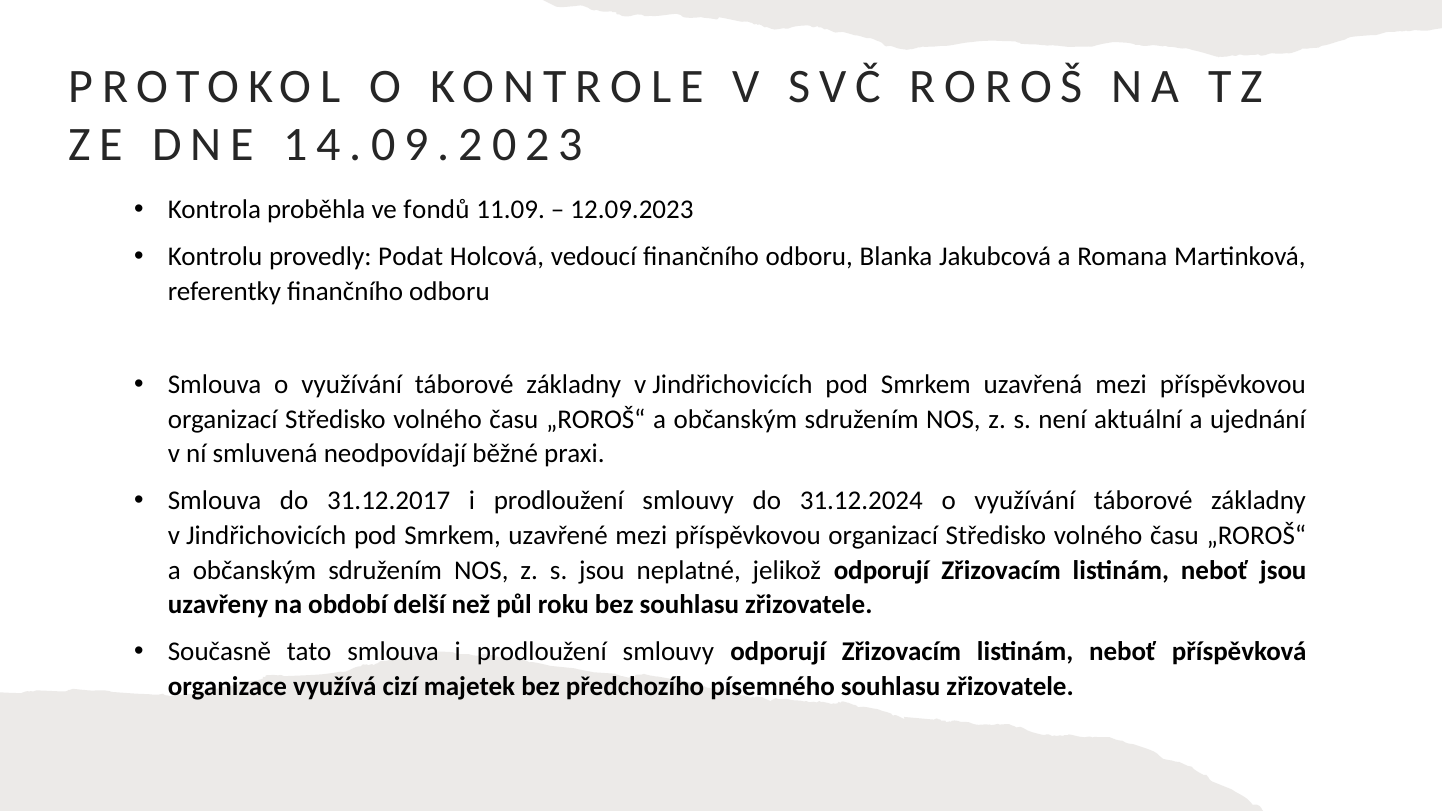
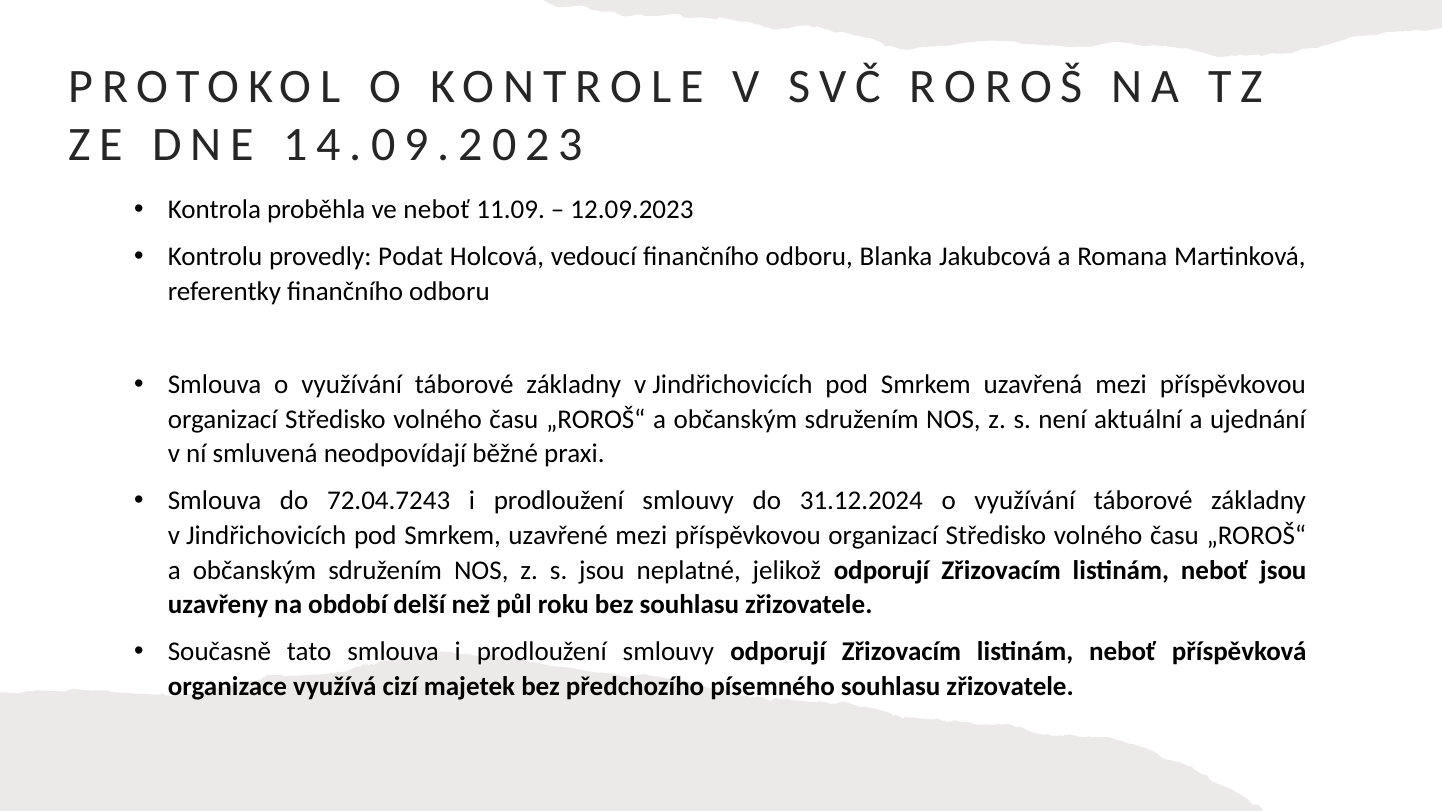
ve fondů: fondů -> neboť (437, 210)
31.12.2017: 31.12.2017 -> 72.04.7243 (389, 501)
